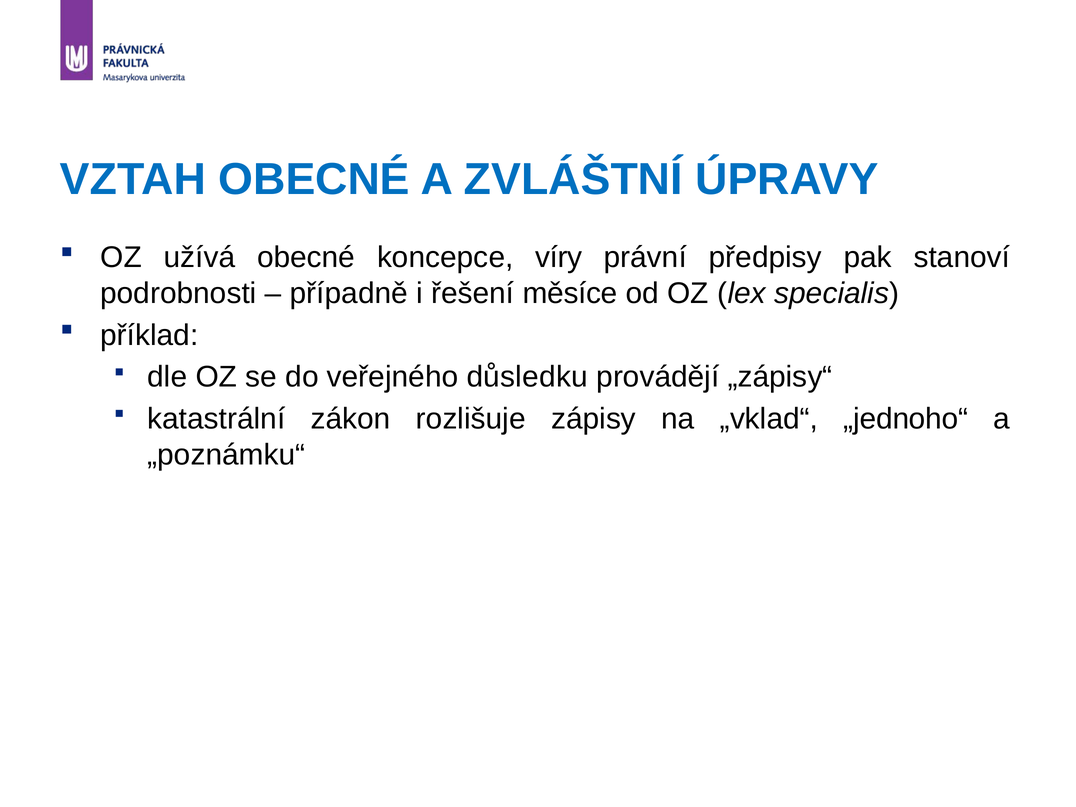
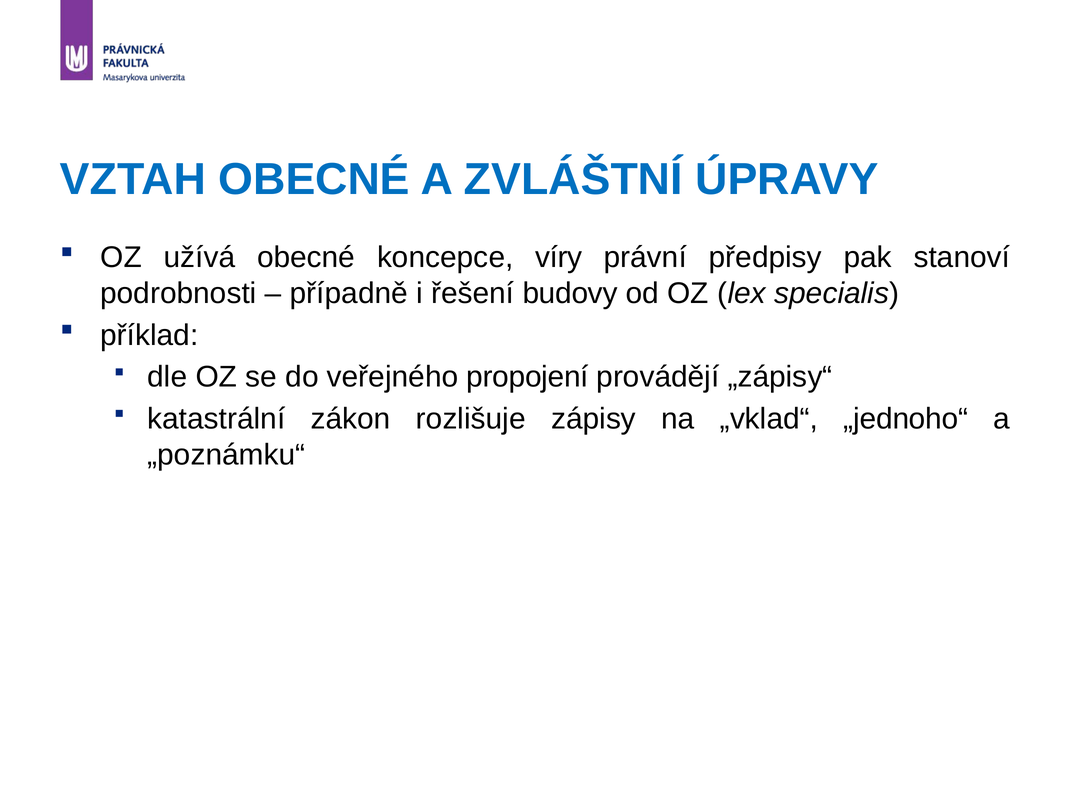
měsíce: měsíce -> budovy (570, 293)
důsledku: důsledku -> propojení (527, 377)
